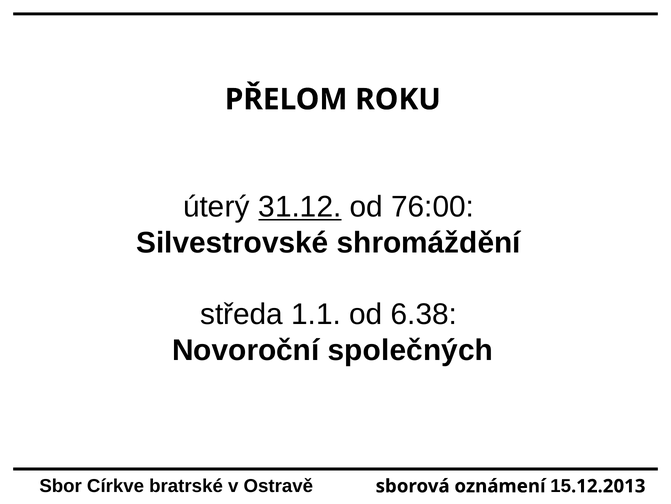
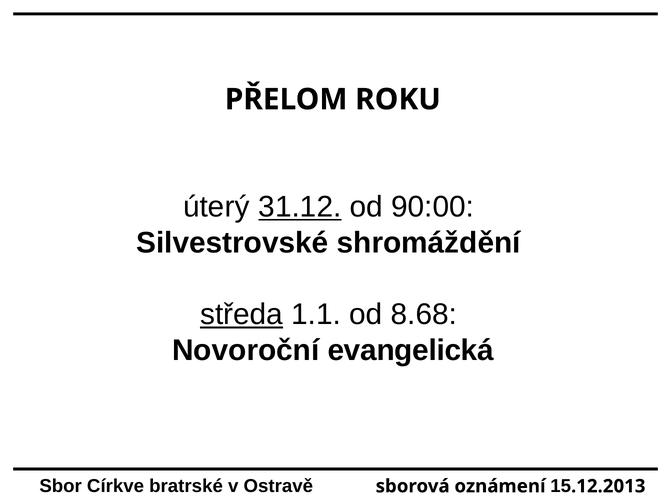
76:00: 76:00 -> 90:00 (433, 207)
středa underline: none -> present (242, 314)
6.38: 6.38 -> 8.68 (424, 314)
společných: společných -> evangelická (411, 350)
